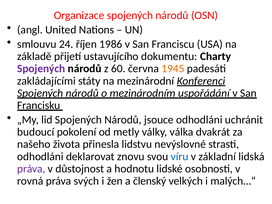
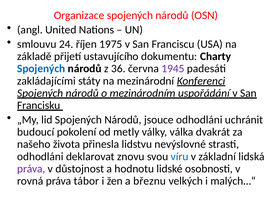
1986: 1986 -> 1975 (111, 44)
Spojených colour: purple -> blue (41, 69)
60: 60 -> 36 (118, 69)
1945 colour: orange -> purple (173, 69)
svých: svých -> tábor (86, 181)
členský: členský -> březnu (150, 181)
